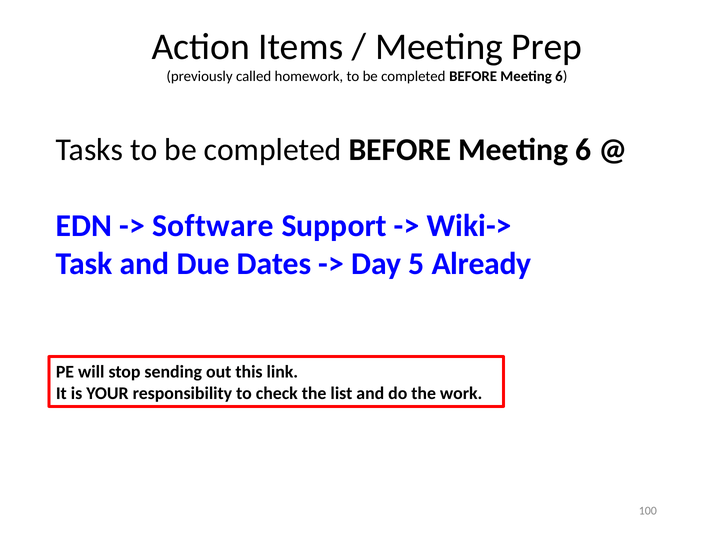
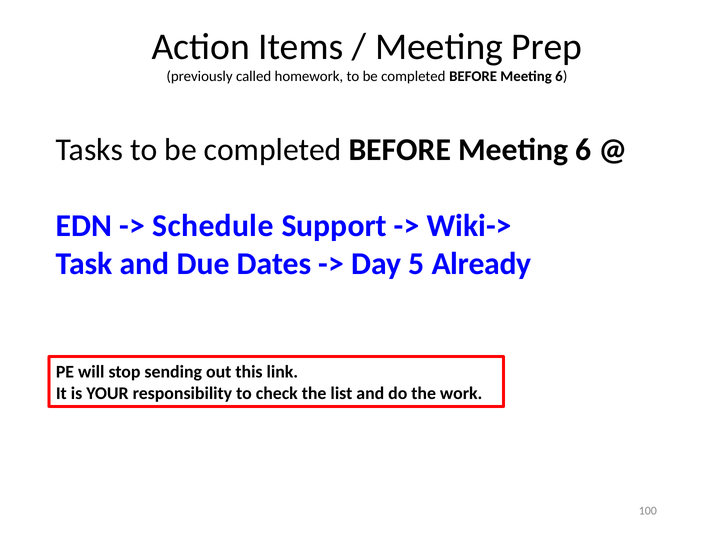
Software: Software -> Schedule (213, 226)
